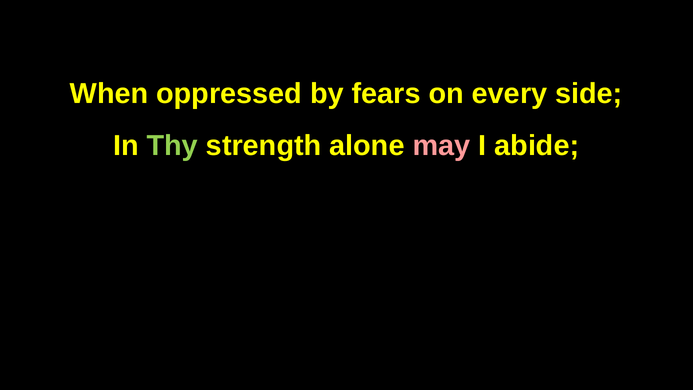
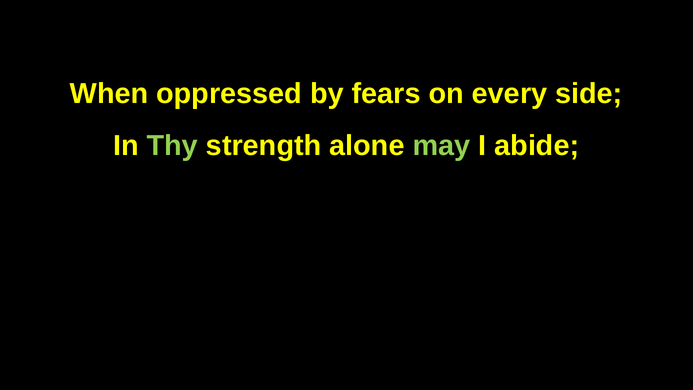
may colour: pink -> light green (442, 146)
